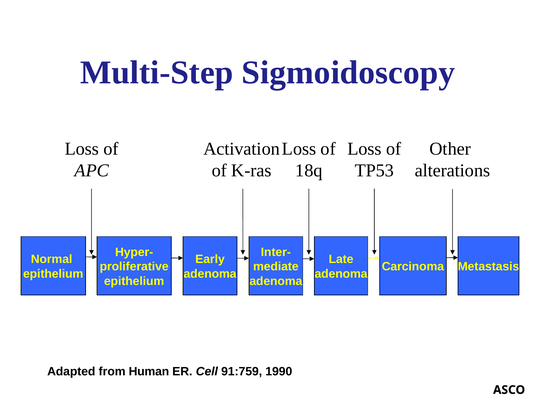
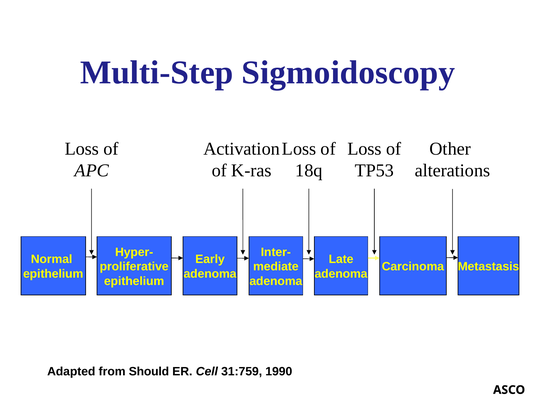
Human: Human -> Should (149, 372)
91:759: 91:759 -> 31:759 (242, 372)
